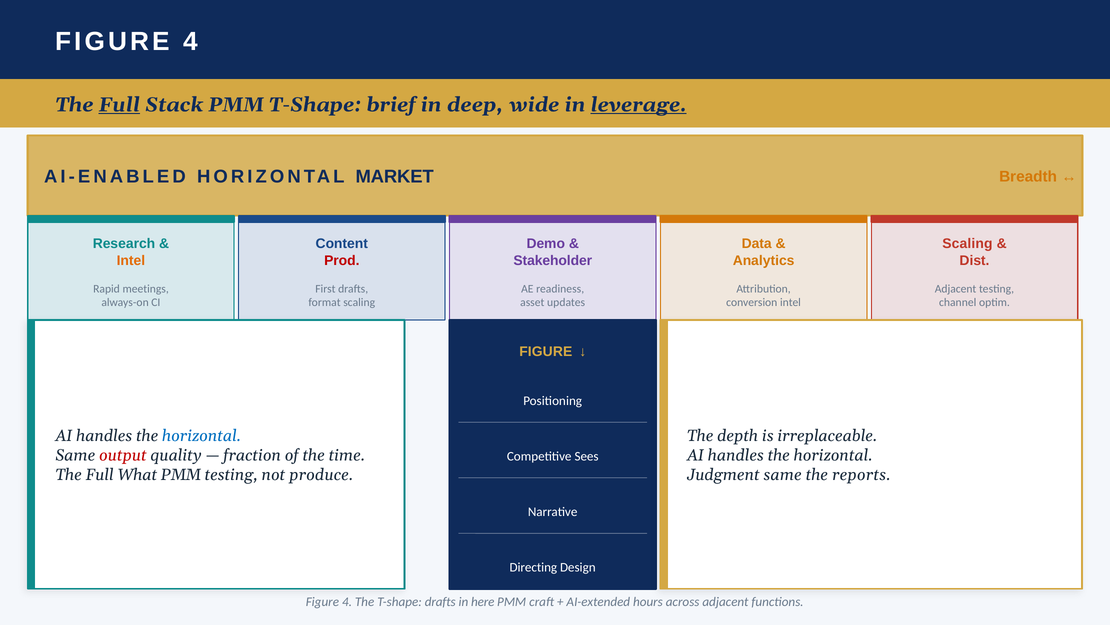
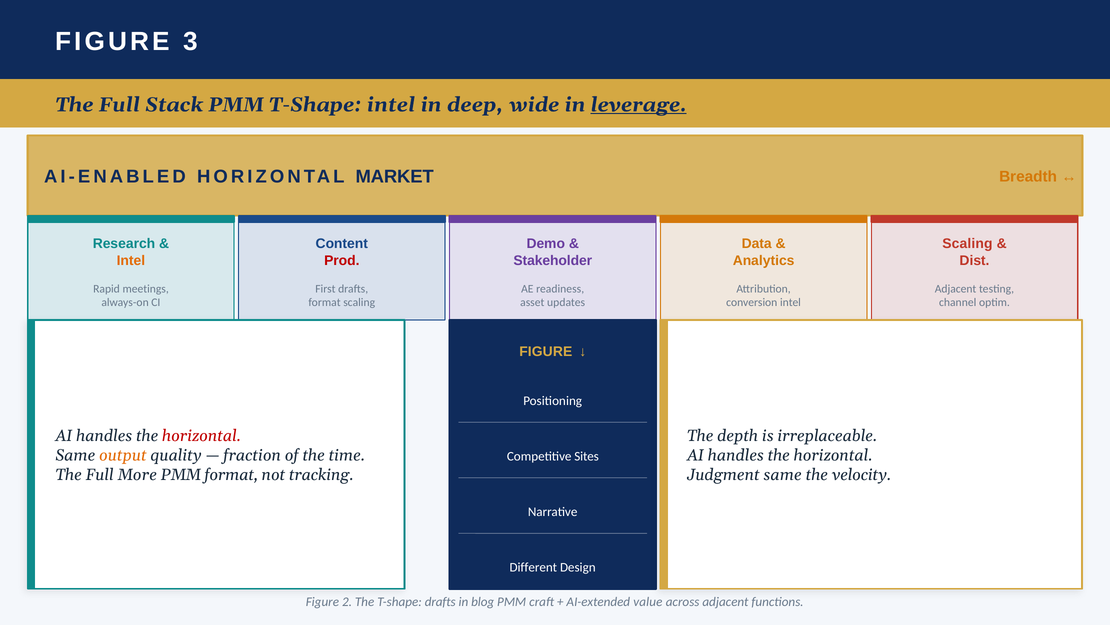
4: 4 -> 3 (191, 42)
Full underline: present -> none (119, 105)
T-Shape brief: brief -> intel (391, 105)
horizontal colour: blue -> red (202, 436)
output colour: red -> orange (123, 455)
Sees: Sees -> Sites (587, 456)
What: What -> More (137, 474)
PMM testing: testing -> format (231, 474)
produce: produce -> tracking (321, 474)
reports: reports -> velocity (862, 474)
Directing: Directing -> Different (533, 567)
4: 4 -> 2 (347, 601)
here: here -> blog (483, 601)
hours: hours -> value (648, 601)
